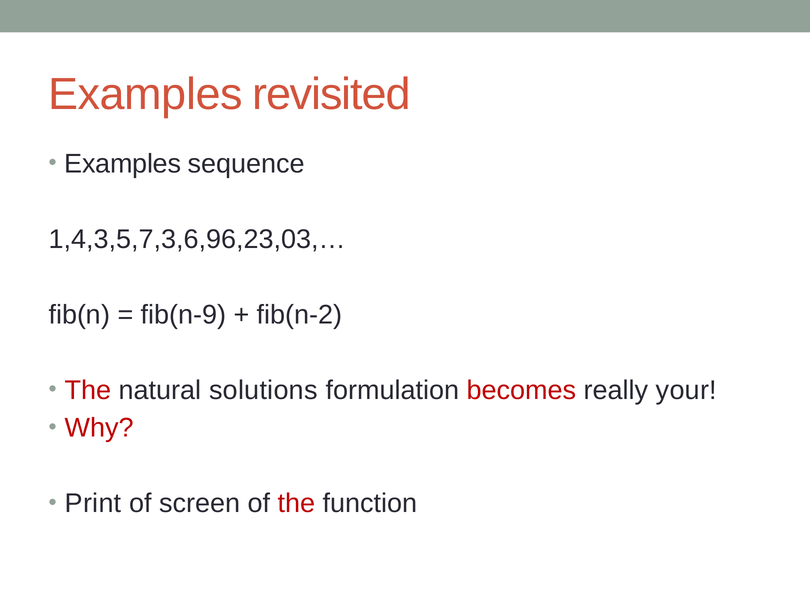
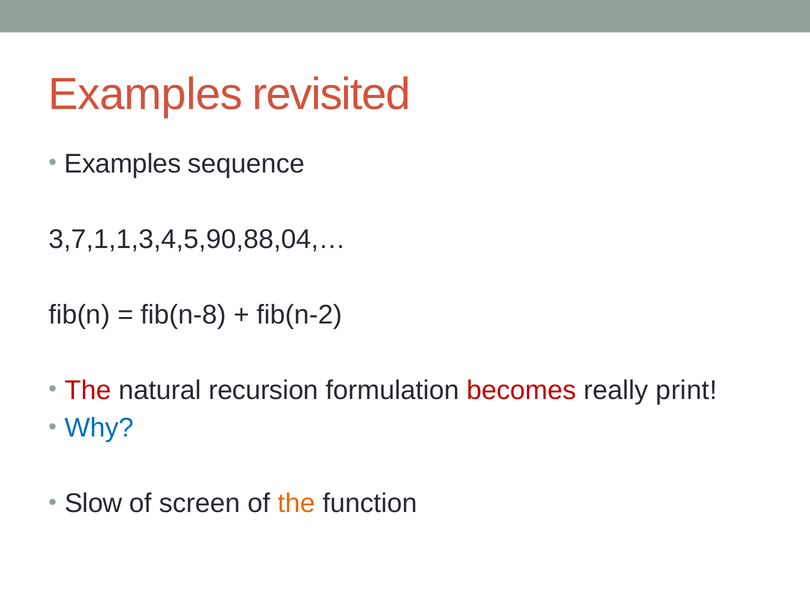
1,4,3,5,7,3,6,96,23,03,…: 1,4,3,5,7,3,6,96,23,03,… -> 3,7,1,1,3,4,5,90,88,04,… (197, 239)
fib(n-9: fib(n-9 -> fib(n-8 (183, 315)
solutions: solutions -> recursion (264, 391)
your: your -> print (686, 391)
Why colour: red -> blue (99, 428)
Print: Print -> Slow (93, 504)
the colour: red -> orange (296, 504)
